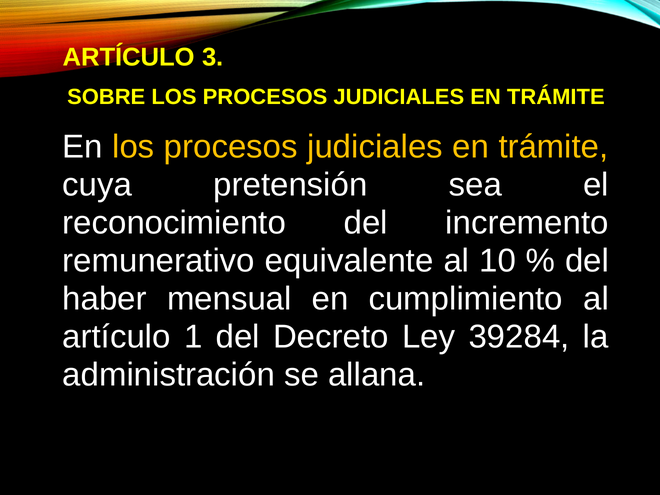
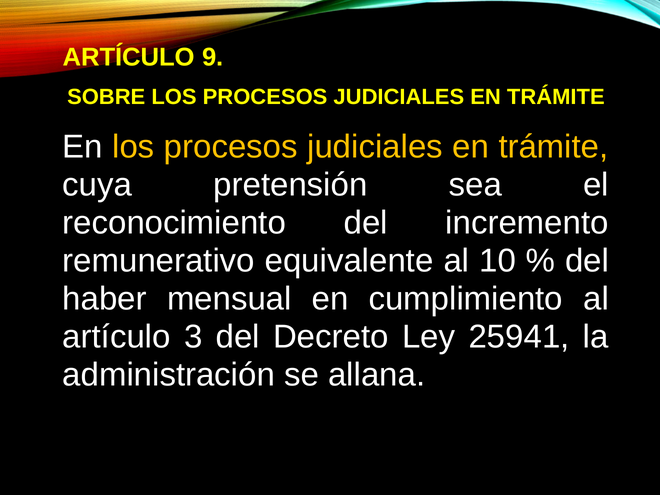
3: 3 -> 9 (213, 57)
1: 1 -> 3 (193, 337)
39284: 39284 -> 25941 (519, 337)
